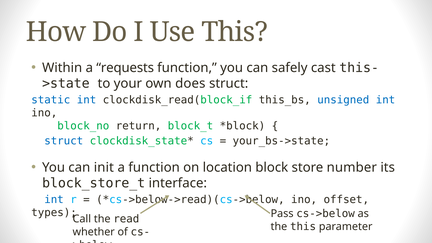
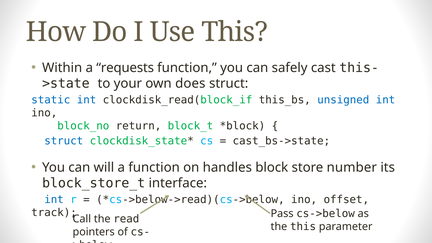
your_bs->state: your_bs->state -> cast_bs->state (281, 141)
init: init -> will (104, 167)
location: location -> handles (227, 167)
types: types -> track (54, 213)
whether: whether -> pointers (94, 232)
